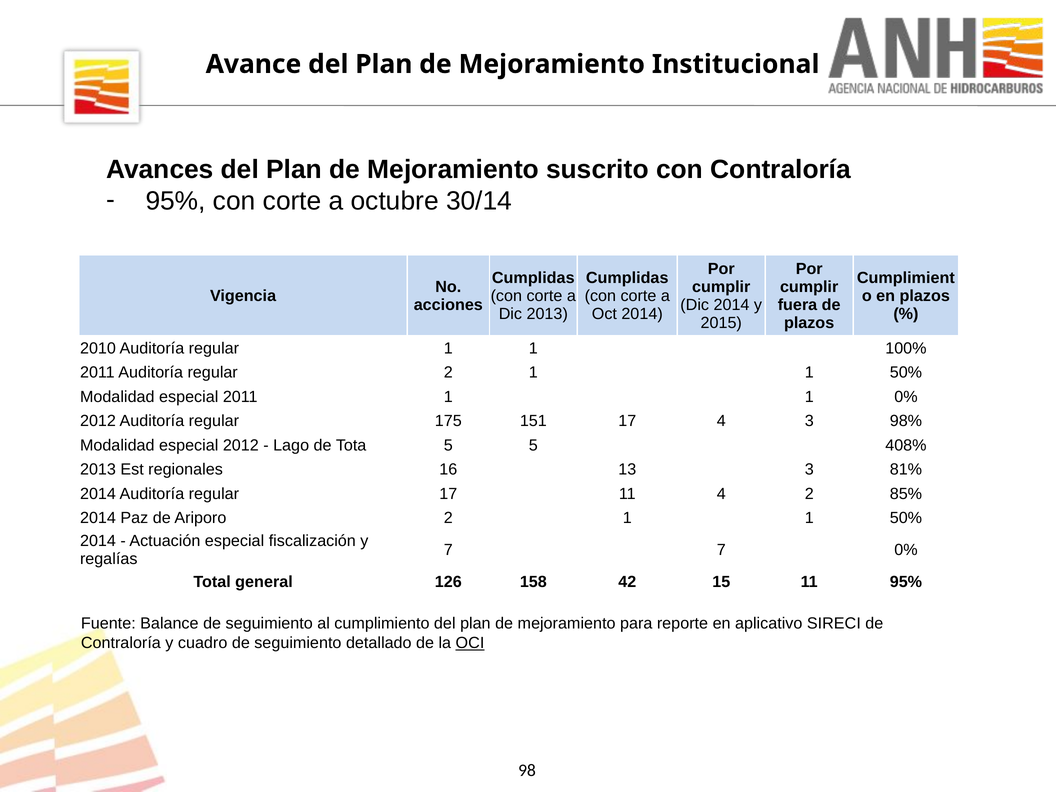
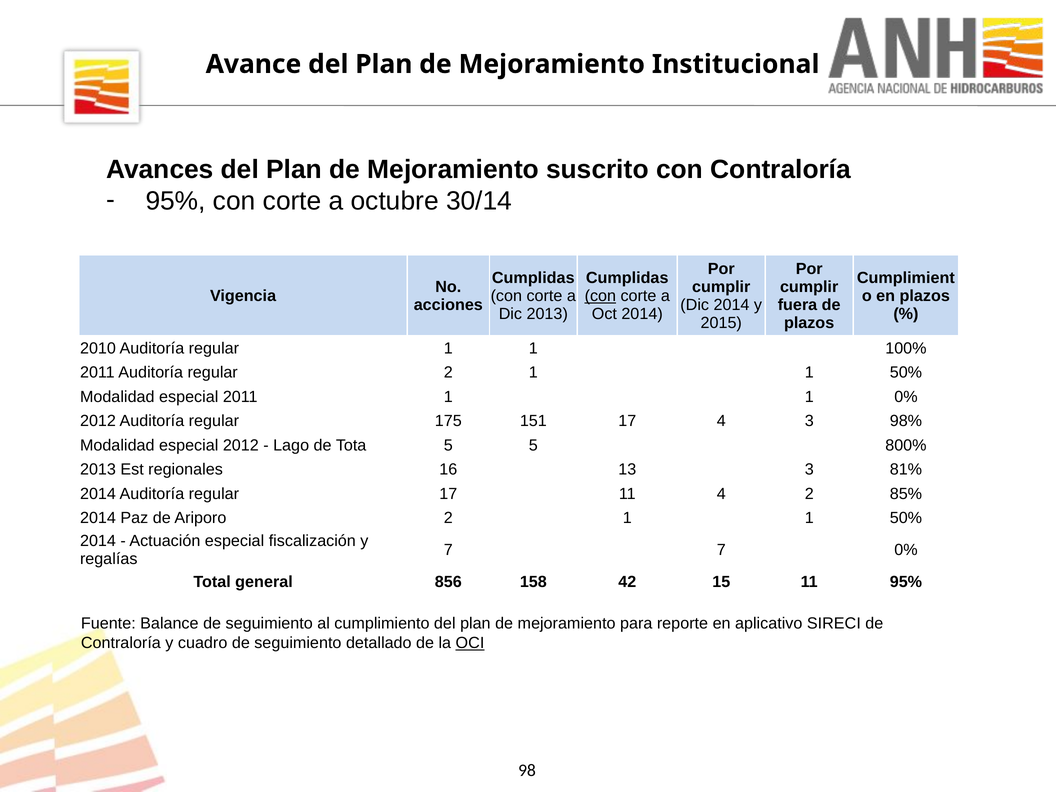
con underline: none -> present (600, 296)
408%: 408% -> 800% (906, 445)
126: 126 -> 856 (448, 582)
